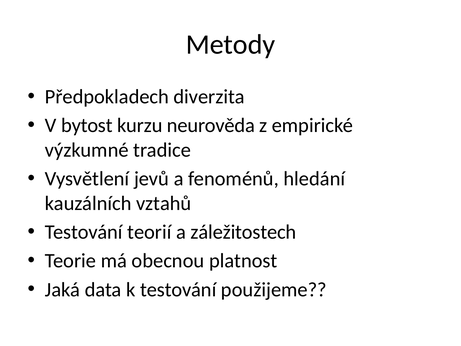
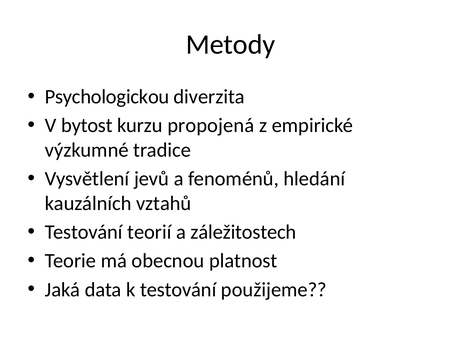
Předpokladech: Předpokladech -> Psychologickou (107, 97)
neurověda: neurověda -> propojená (211, 125)
